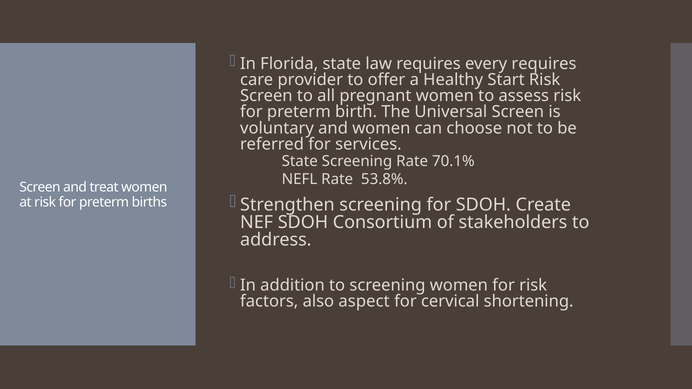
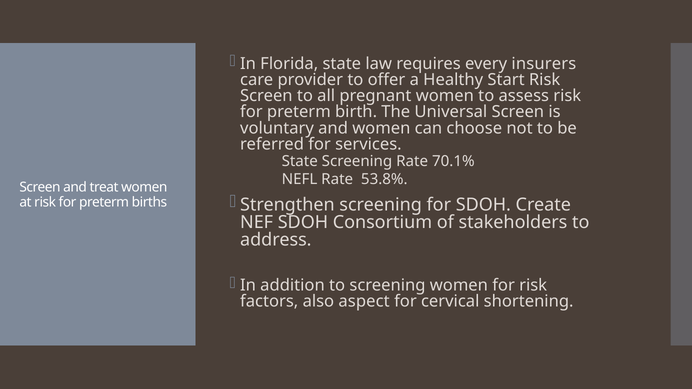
every requires: requires -> insurers (544, 64)
